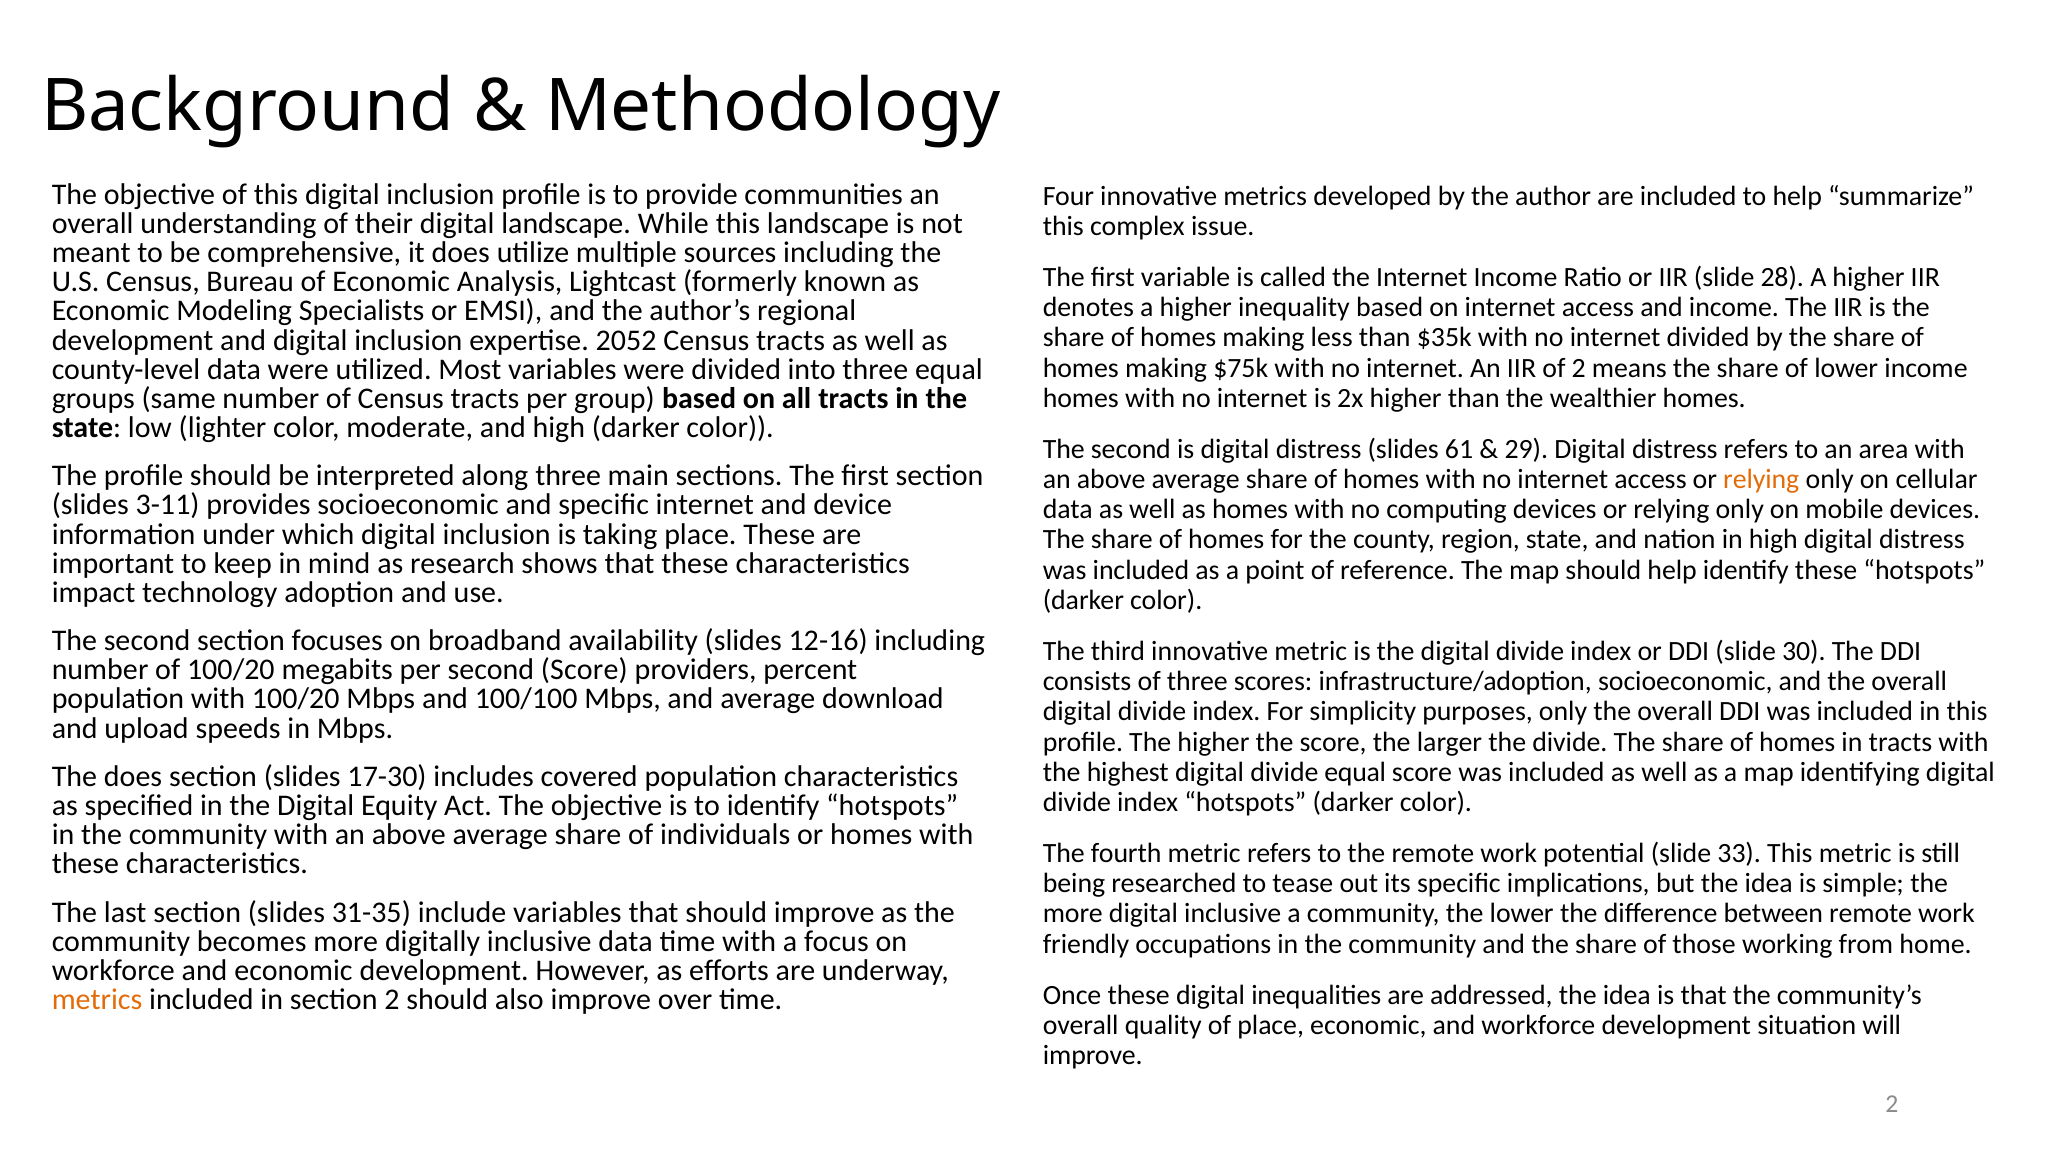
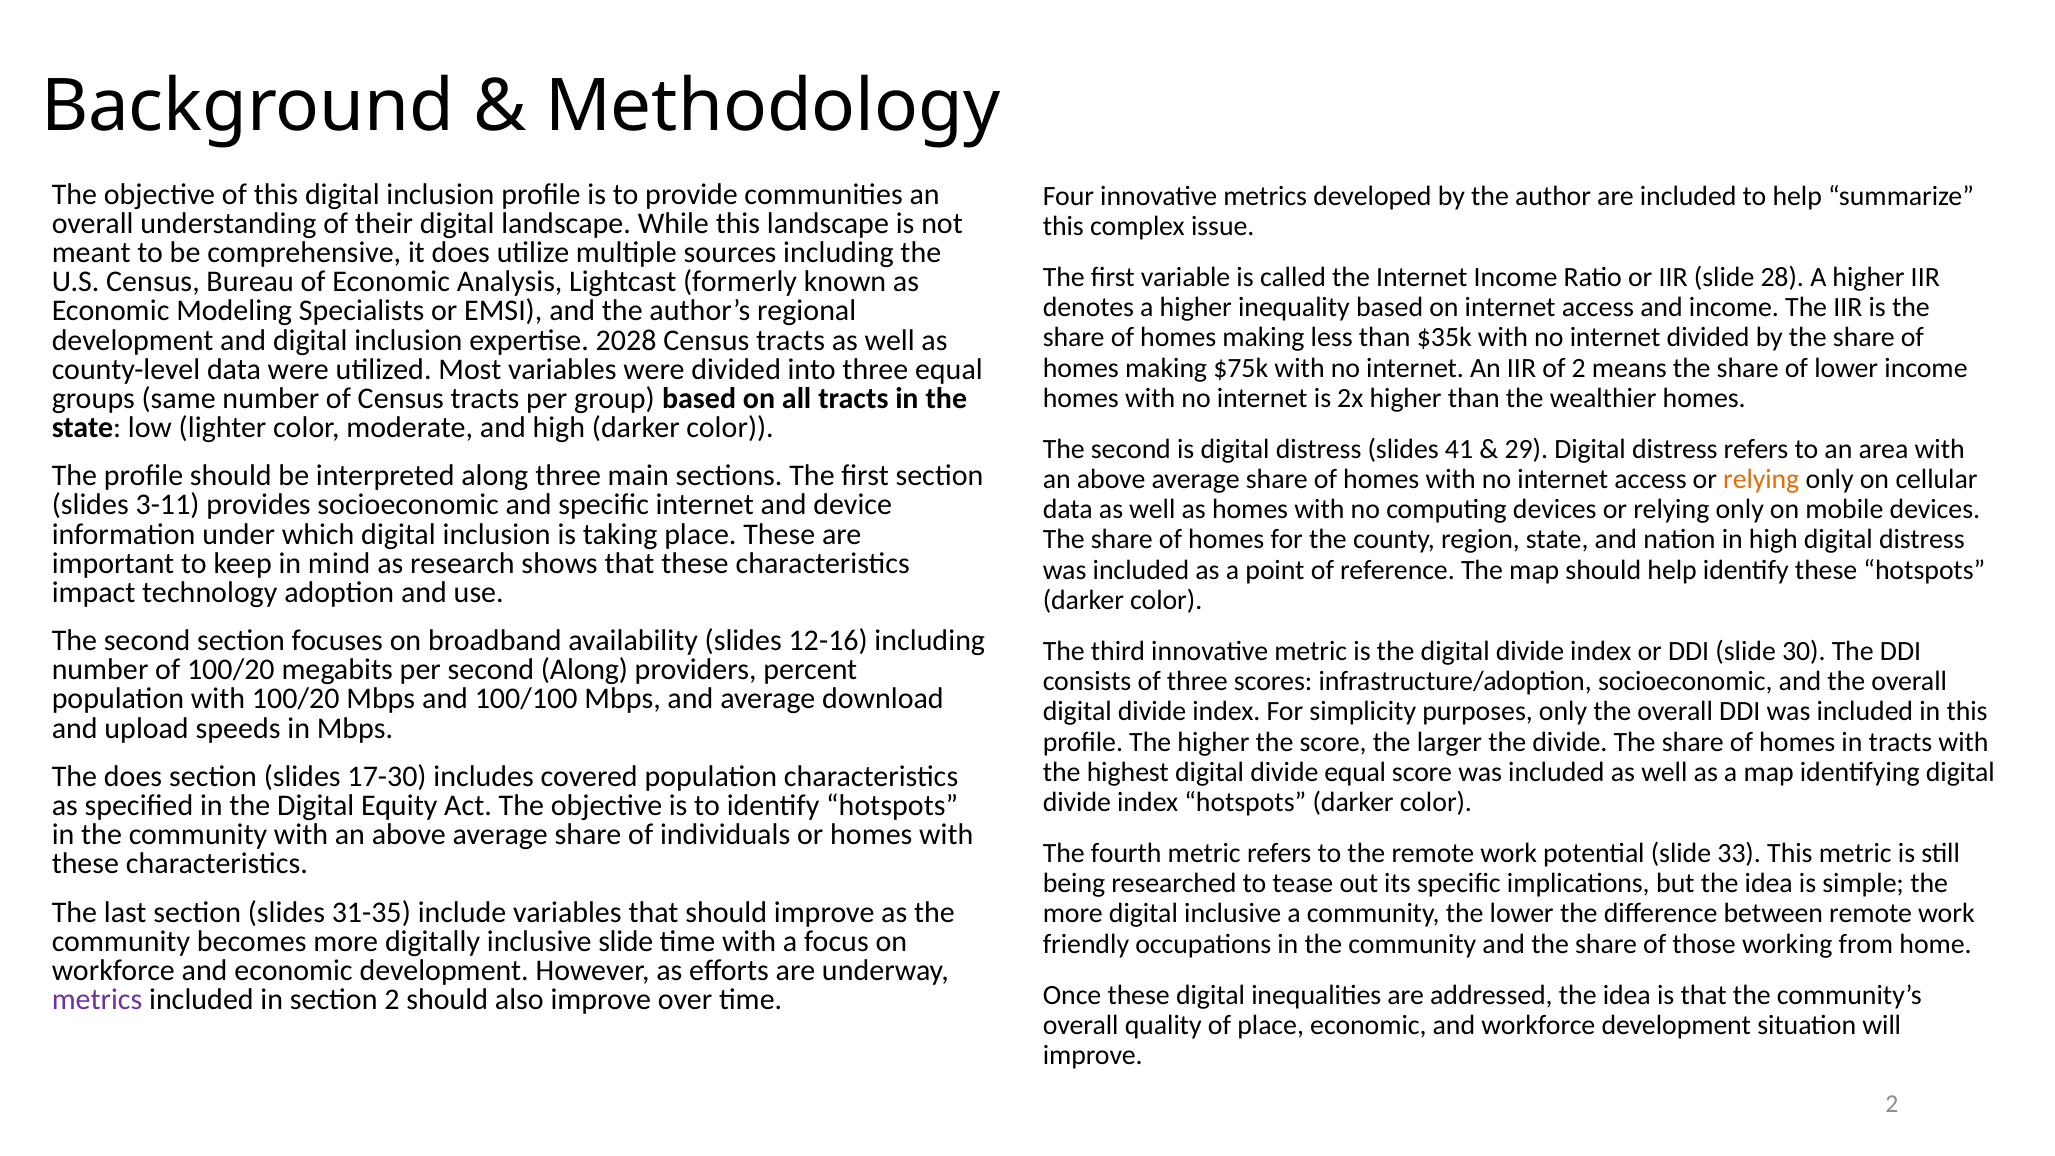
2052: 2052 -> 2028 (626, 340)
61: 61 -> 41 (1459, 449)
second Score: Score -> Along (584, 670)
inclusive data: data -> slide (626, 941)
metrics colour: orange -> purple (97, 1000)
